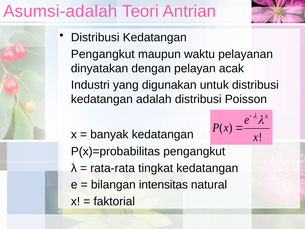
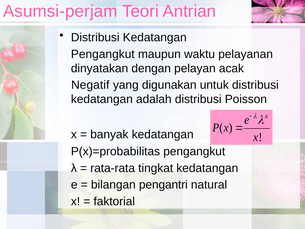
Asumsi-adalah: Asumsi-adalah -> Asumsi-perjam (60, 11)
Industri: Industri -> Negatif (90, 85)
intensitas: intensitas -> pengantri (163, 185)
